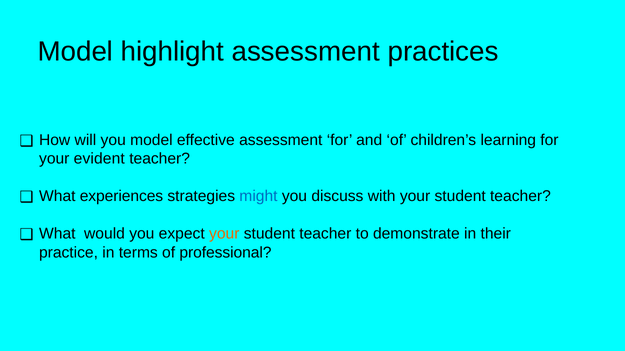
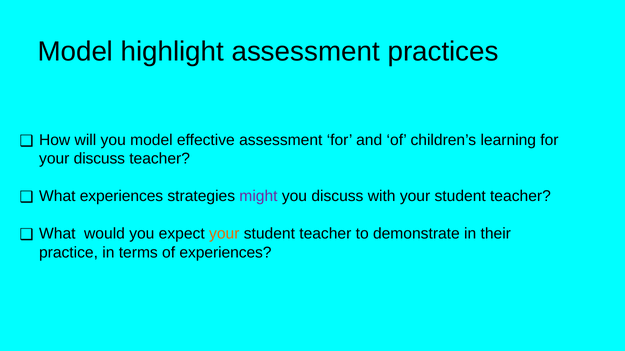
your evident: evident -> discuss (99, 159)
might colour: blue -> purple (258, 197)
of professional: professional -> experiences (226, 253)
